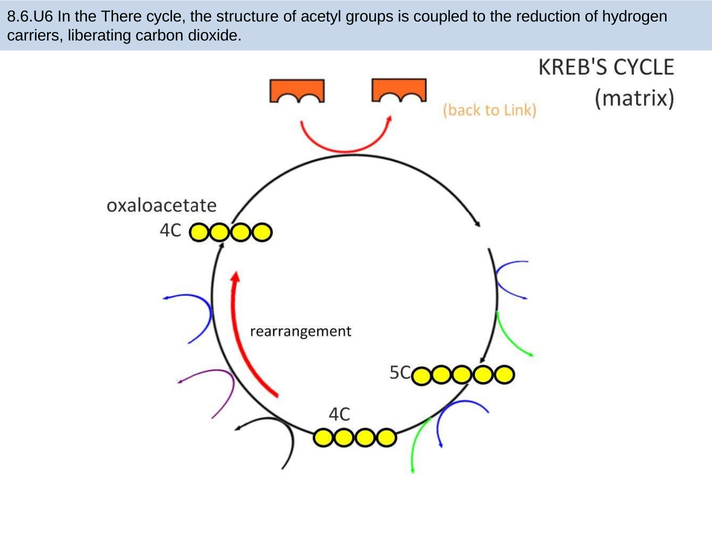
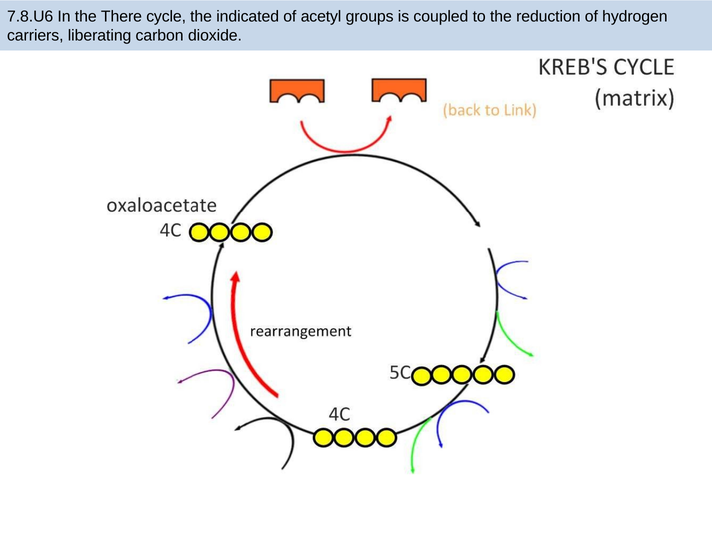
8.6.U6: 8.6.U6 -> 7.8.U6 (30, 17)
structure: structure -> indicated (248, 17)
